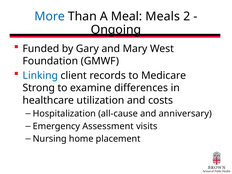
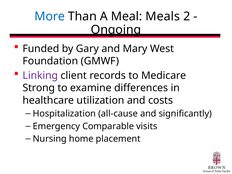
Linking colour: blue -> purple (40, 76)
anniversary: anniversary -> significantly (185, 114)
Assessment: Assessment -> Comparable (108, 126)
